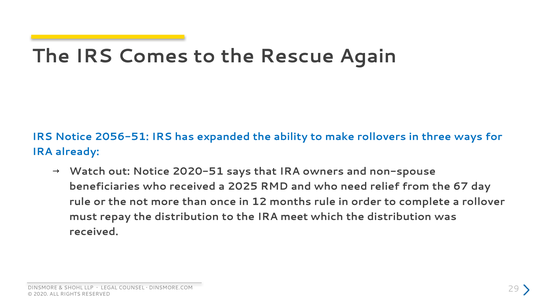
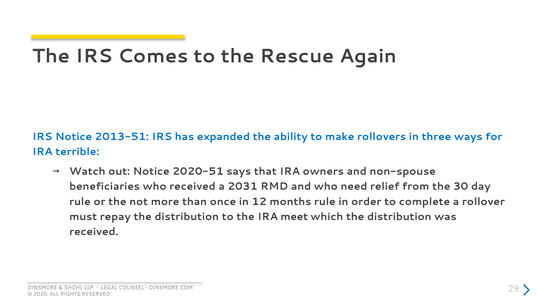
2056-51: 2056-51 -> 2013-51 (122, 137)
already: already -> terrible (77, 152)
2025: 2025 -> 2031 (243, 186)
67: 67 -> 30 (461, 186)
